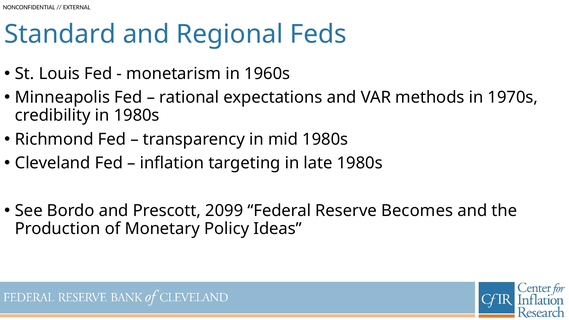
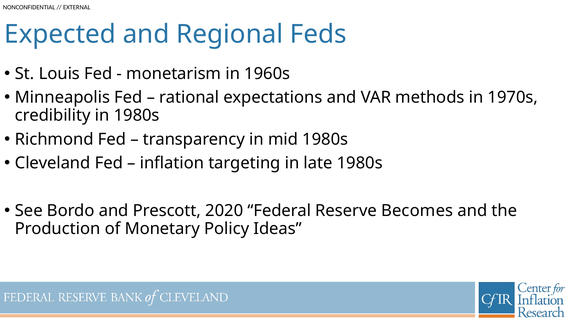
Standard: Standard -> Expected (60, 34)
2099: 2099 -> 2020 (224, 211)
